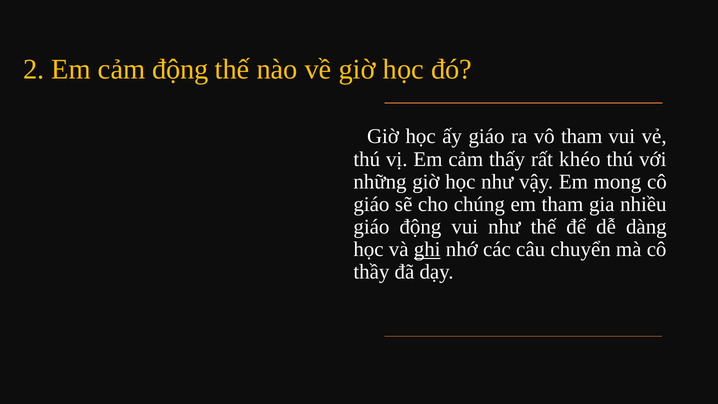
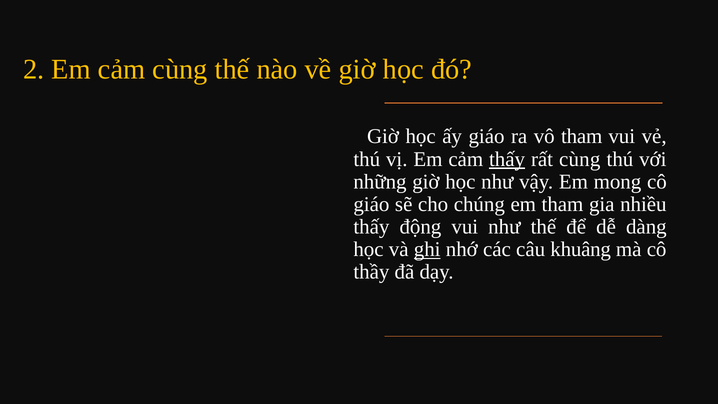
cảm động: động -> cùng (180, 69)
thấy underline: none -> present (507, 159)
rất khéo: khéo -> cùng (580, 159)
giáo: giáo -> thấy (371, 227)
chuyển: chuyển -> khuâng (581, 249)
